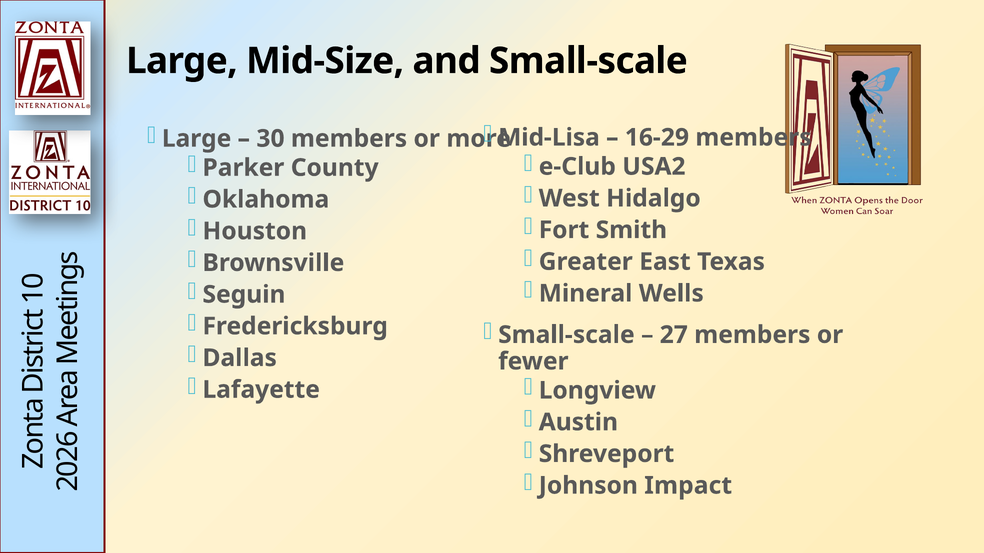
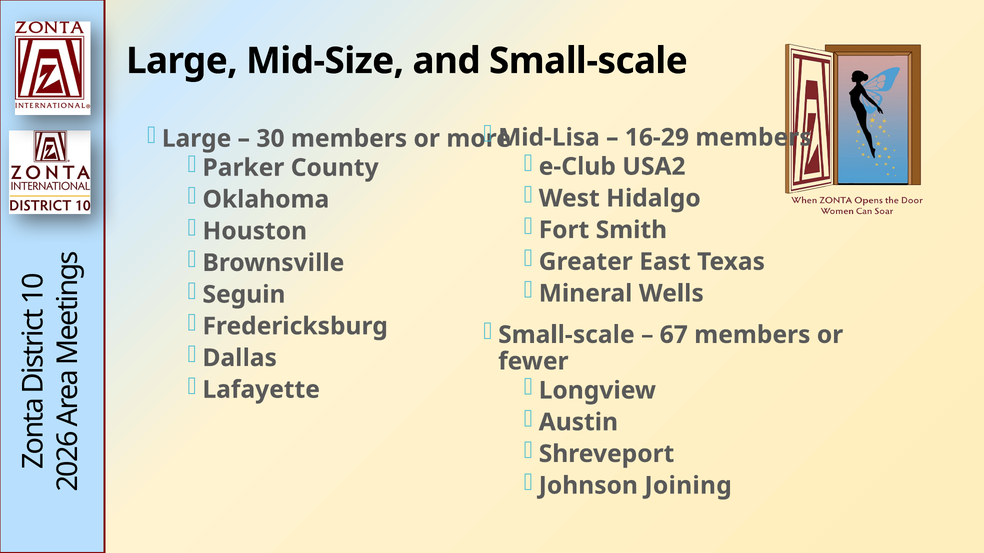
27: 27 -> 67 (674, 335)
Impact: Impact -> Joining (688, 486)
